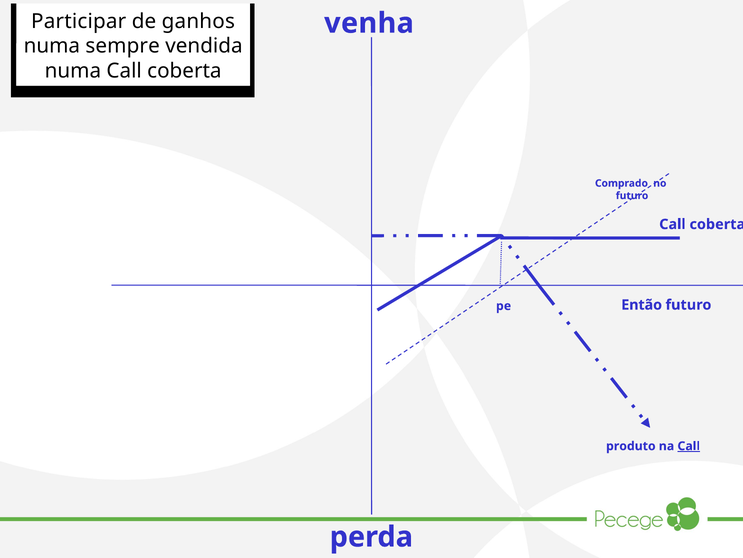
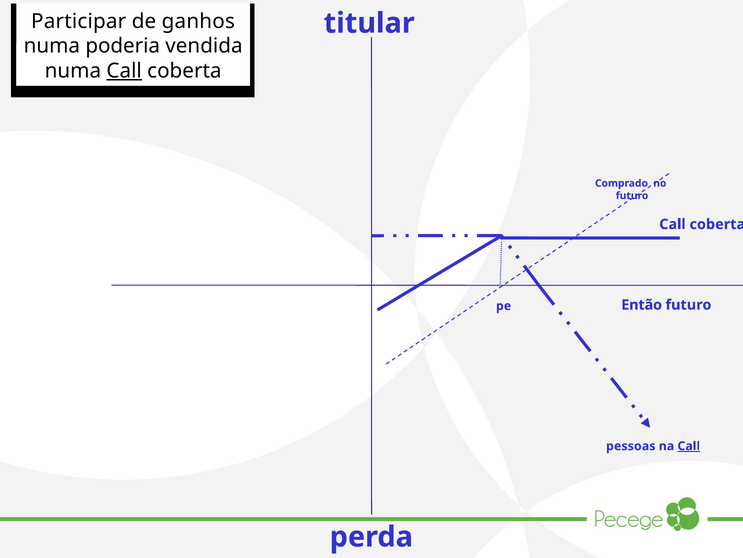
venha: venha -> titular (369, 23)
sempre: sempre -> poderia (123, 46)
Call underline: none -> present (124, 71)
produto: produto -> pessoas (631, 446)
